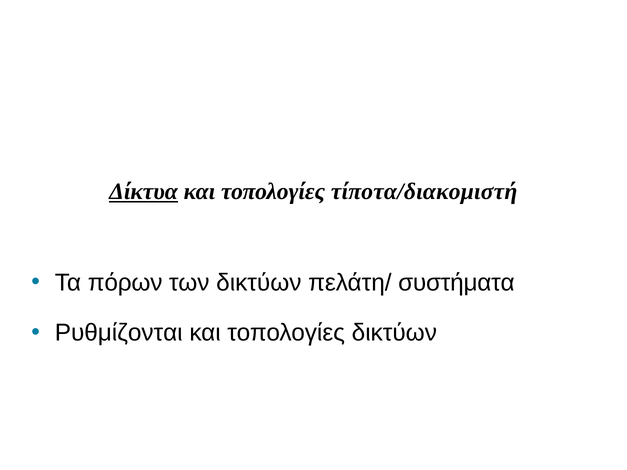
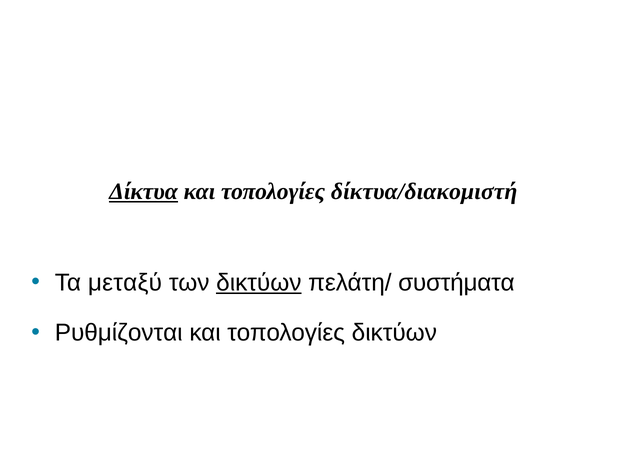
τίποτα/διακομιστή: τίποτα/διακομιστή -> δίκτυα/διακομιστή (424, 192)
πόρων: πόρων -> μεταξύ (125, 283)
δικτύων underline: none -> present (259, 283)
